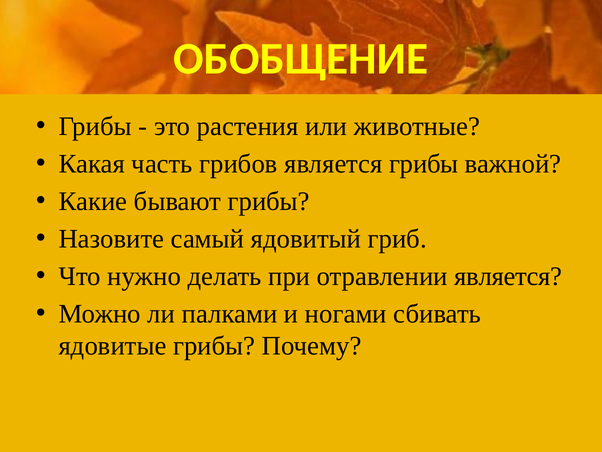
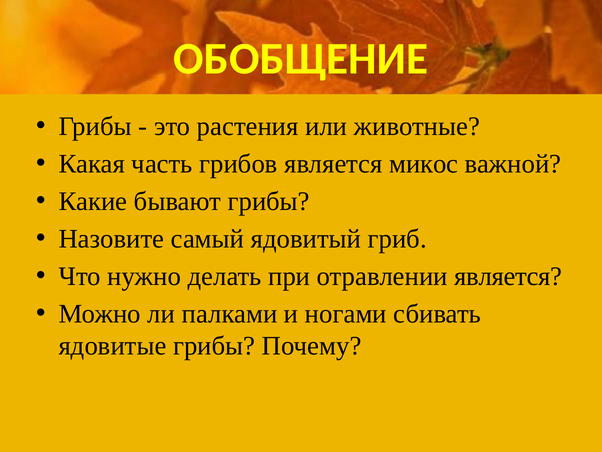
является грибы: грибы -> микос (424, 164)
